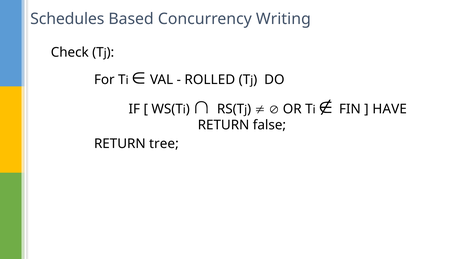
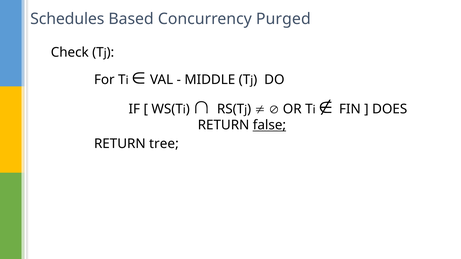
Writing: Writing -> Purged (283, 19)
ROLLED: ROLLED -> MIDDLE (210, 80)
HAVE: HAVE -> DOES (390, 109)
false underline: none -> present (269, 125)
